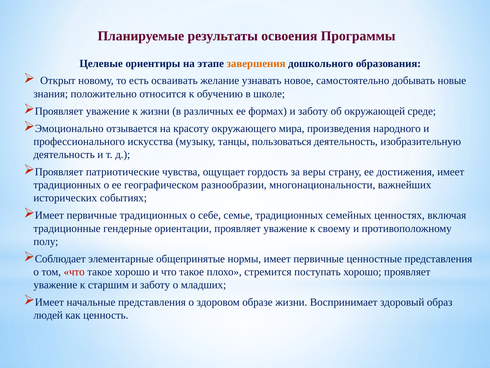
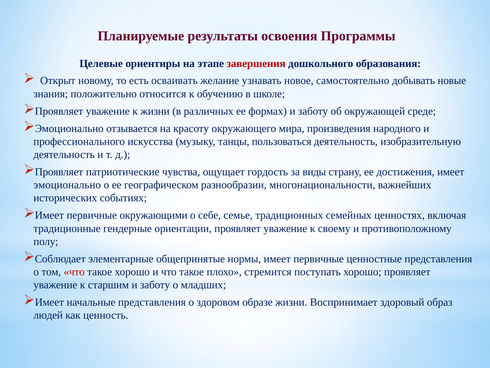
завершения colour: orange -> red (256, 63)
веры: веры -> виды (314, 172)
традиционных: традиционных -> эмоционально (67, 185)
первичные традиционных: традиционных -> окружающими (154, 215)
